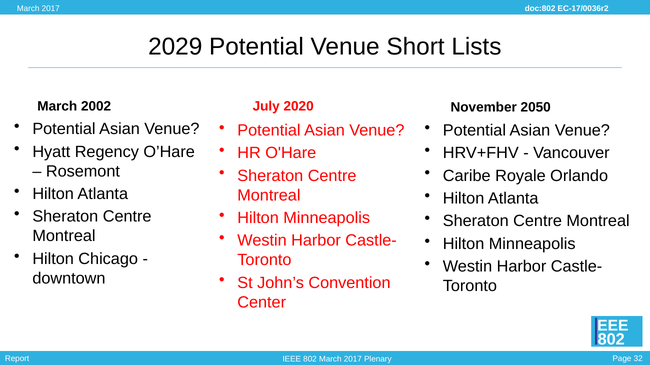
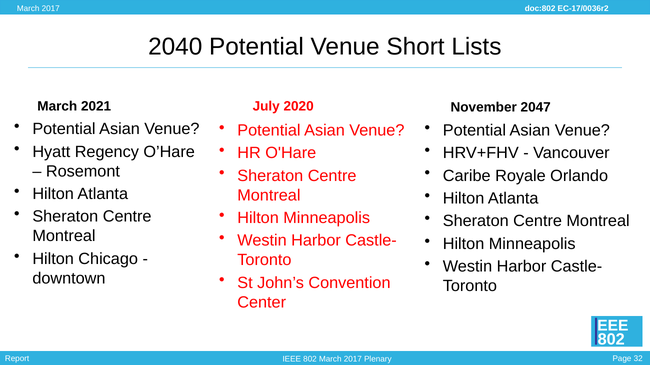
2029: 2029 -> 2040 (175, 47)
2002: 2002 -> 2021 (96, 106)
2050: 2050 -> 2047 (536, 108)
